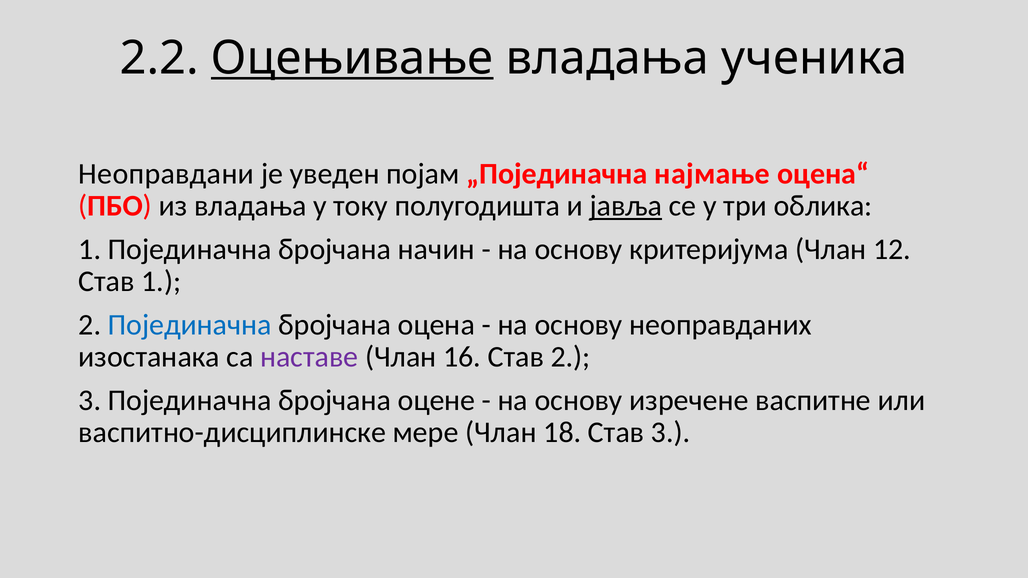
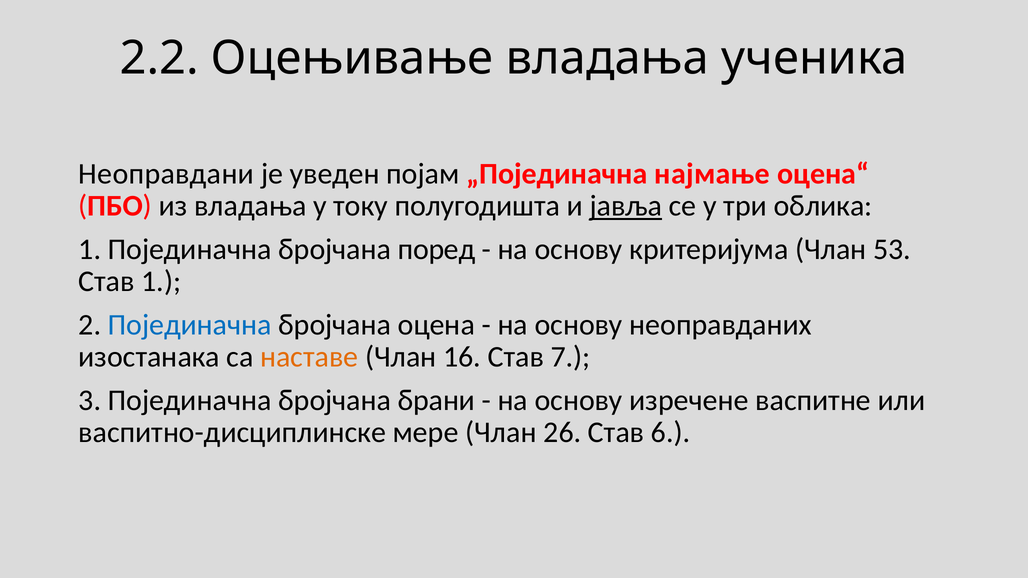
Оцењивање underline: present -> none (352, 58)
начин: начин -> поред (437, 249)
12: 12 -> 53 (892, 249)
наставе colour: purple -> orange (309, 357)
Став 2: 2 -> 7 (571, 357)
оцене: оцене -> брани (436, 400)
18: 18 -> 26 (562, 433)
Став 3: 3 -> 6 (671, 433)
